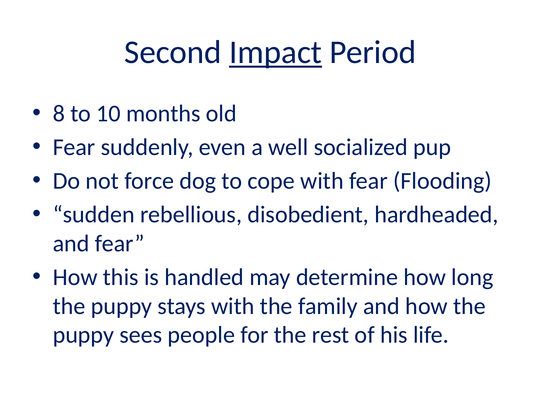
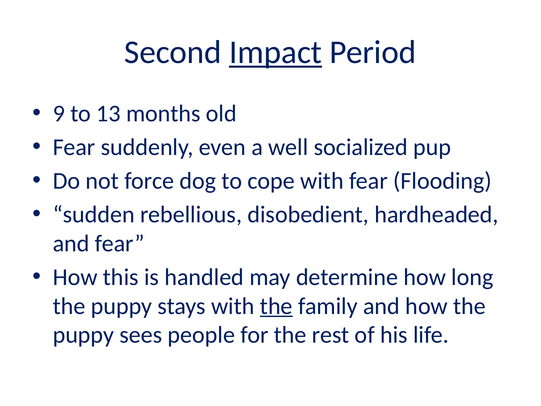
8: 8 -> 9 (59, 113)
10: 10 -> 13 (108, 113)
the underline: none -> present (276, 306)
